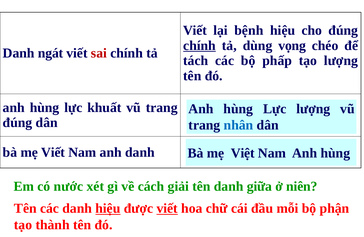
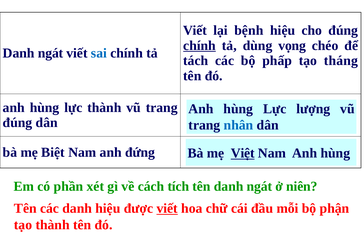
sai colour: red -> blue (99, 53)
tạo lượng: lượng -> tháng (341, 61)
lực khuất: khuất -> thành (104, 107)
mẹ Viết: Viết -> Biệt (53, 152)
anh danh: danh -> đứng (140, 152)
Việt underline: none -> present (243, 153)
nước: nước -> phần (68, 186)
giải: giải -> tích (178, 186)
tên danh giữa: giữa -> ngát (259, 186)
hiệu underline: present -> none (108, 208)
